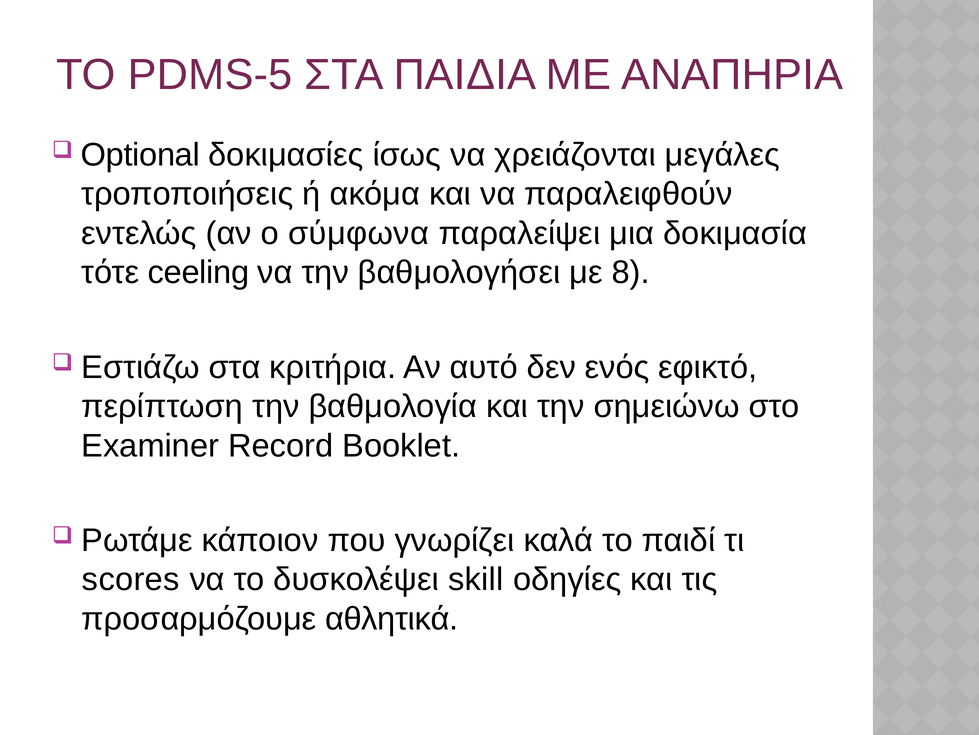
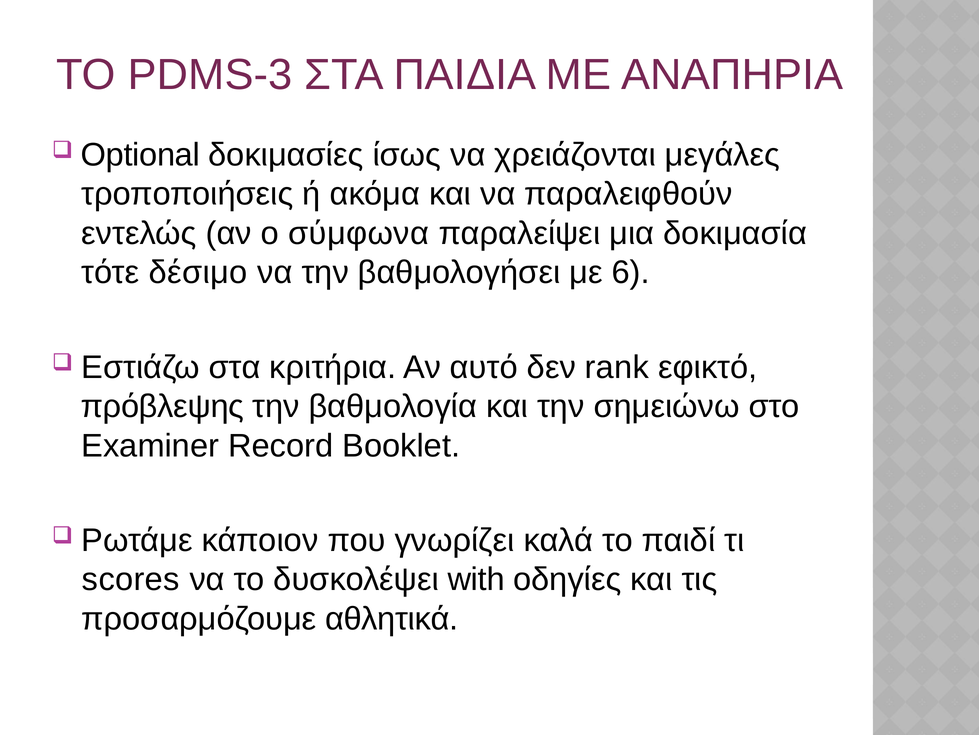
PDMS-5: PDMS-5 -> PDMS-3 (210, 75)
ceeling: ceeling -> δέσιμο (198, 272)
8: 8 -> 6 (631, 272)
ενός: ενός -> rank (617, 367)
περίπτωση: περίπτωση -> πρόβλεψης (162, 406)
skill: skill -> with (476, 579)
